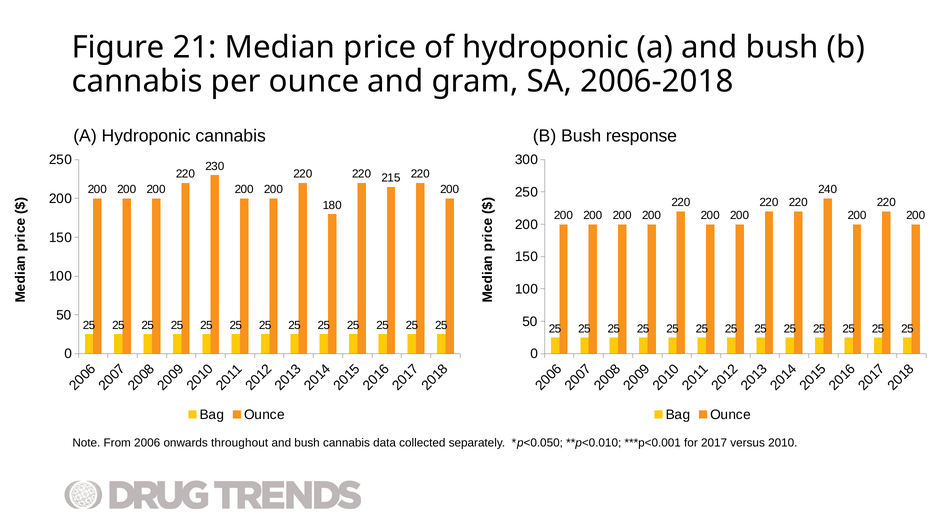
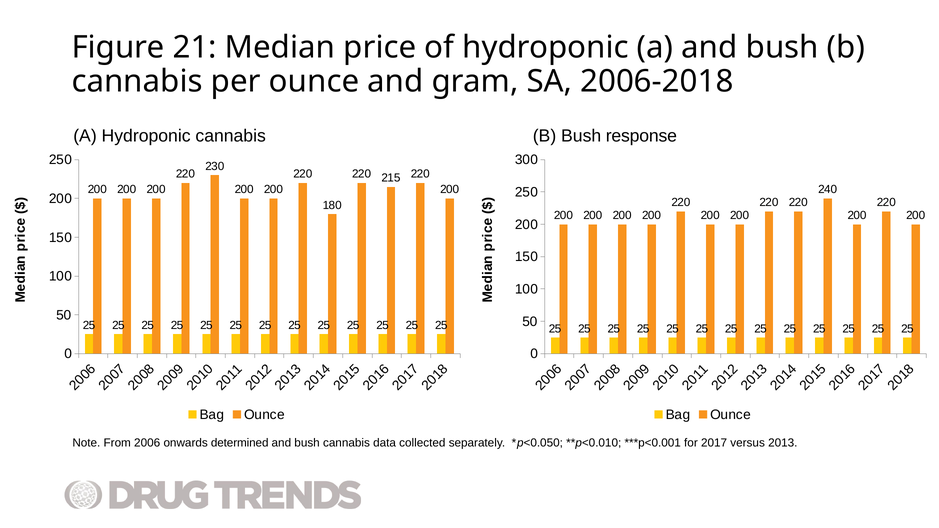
throughout: throughout -> determined (240, 443)
2010: 2010 -> 2013 (783, 443)
